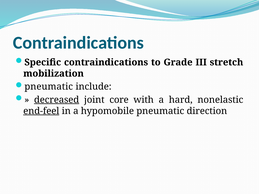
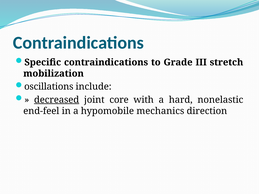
pneumatic: pneumatic -> oscillations (49, 87)
end-feel underline: present -> none (41, 111)
hypomobile pneumatic: pneumatic -> mechanics (160, 111)
